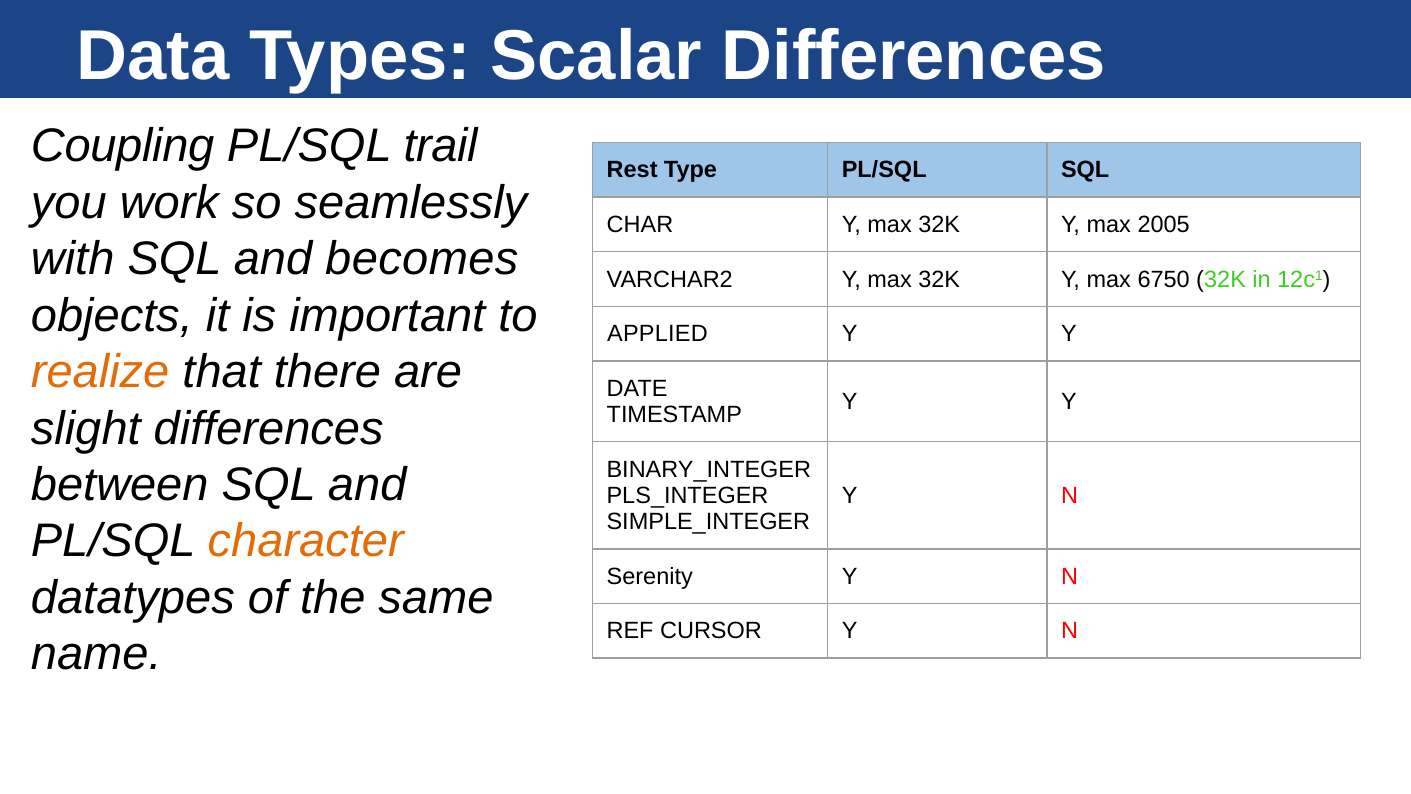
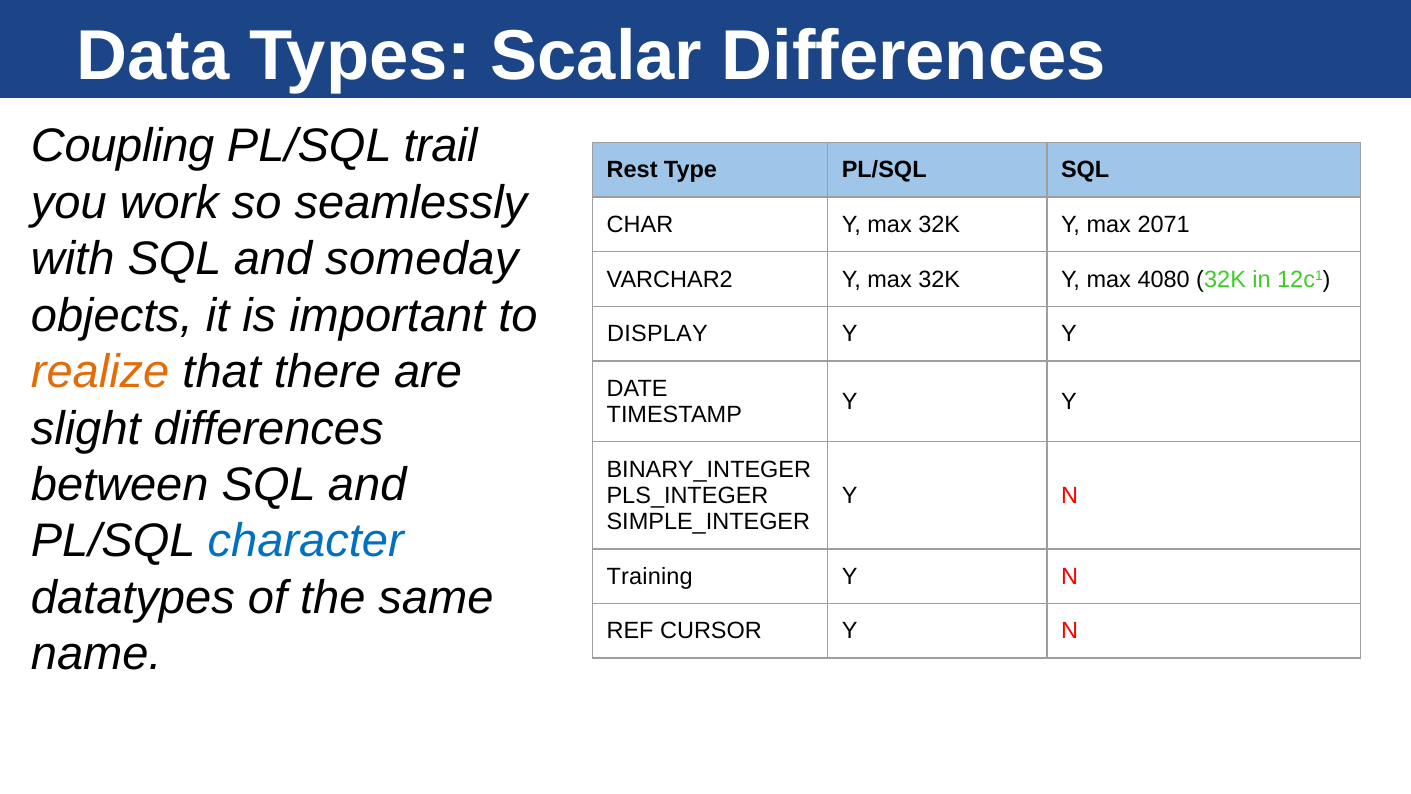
2005: 2005 -> 2071 (1164, 225)
becomes: becomes -> someday (422, 259)
6750: 6750 -> 4080 (1164, 279)
APPLIED: APPLIED -> DISPLAY (657, 334)
character colour: orange -> blue (306, 541)
Serenity: Serenity -> Training (650, 576)
